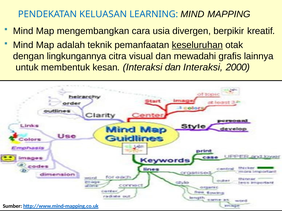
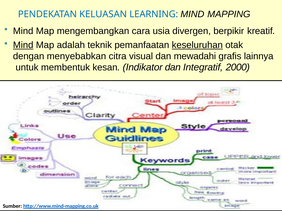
Mind underline: none -> present (23, 45)
lingkungannya: lingkungannya -> menyebabkan (76, 56)
kesan Interaksi: Interaksi -> Indikator (143, 67)
dan Interaksi: Interaksi -> Integratif (203, 67)
